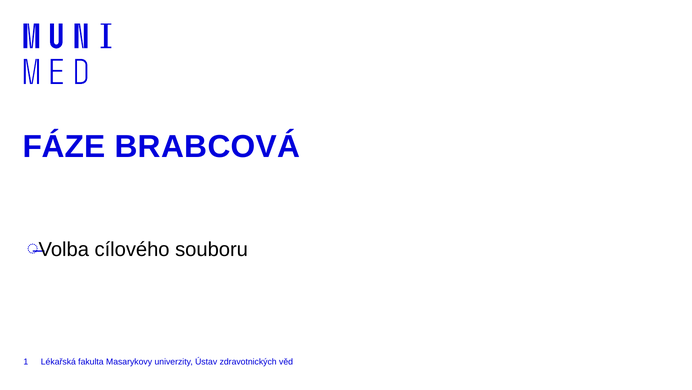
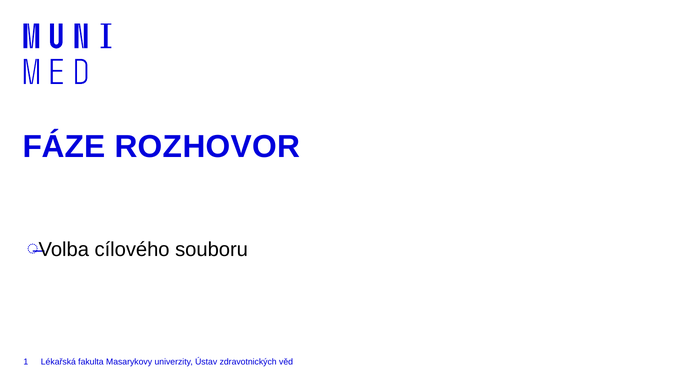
BRABCOVÁ: BRABCOVÁ -> ROZHOVOR (207, 147)
